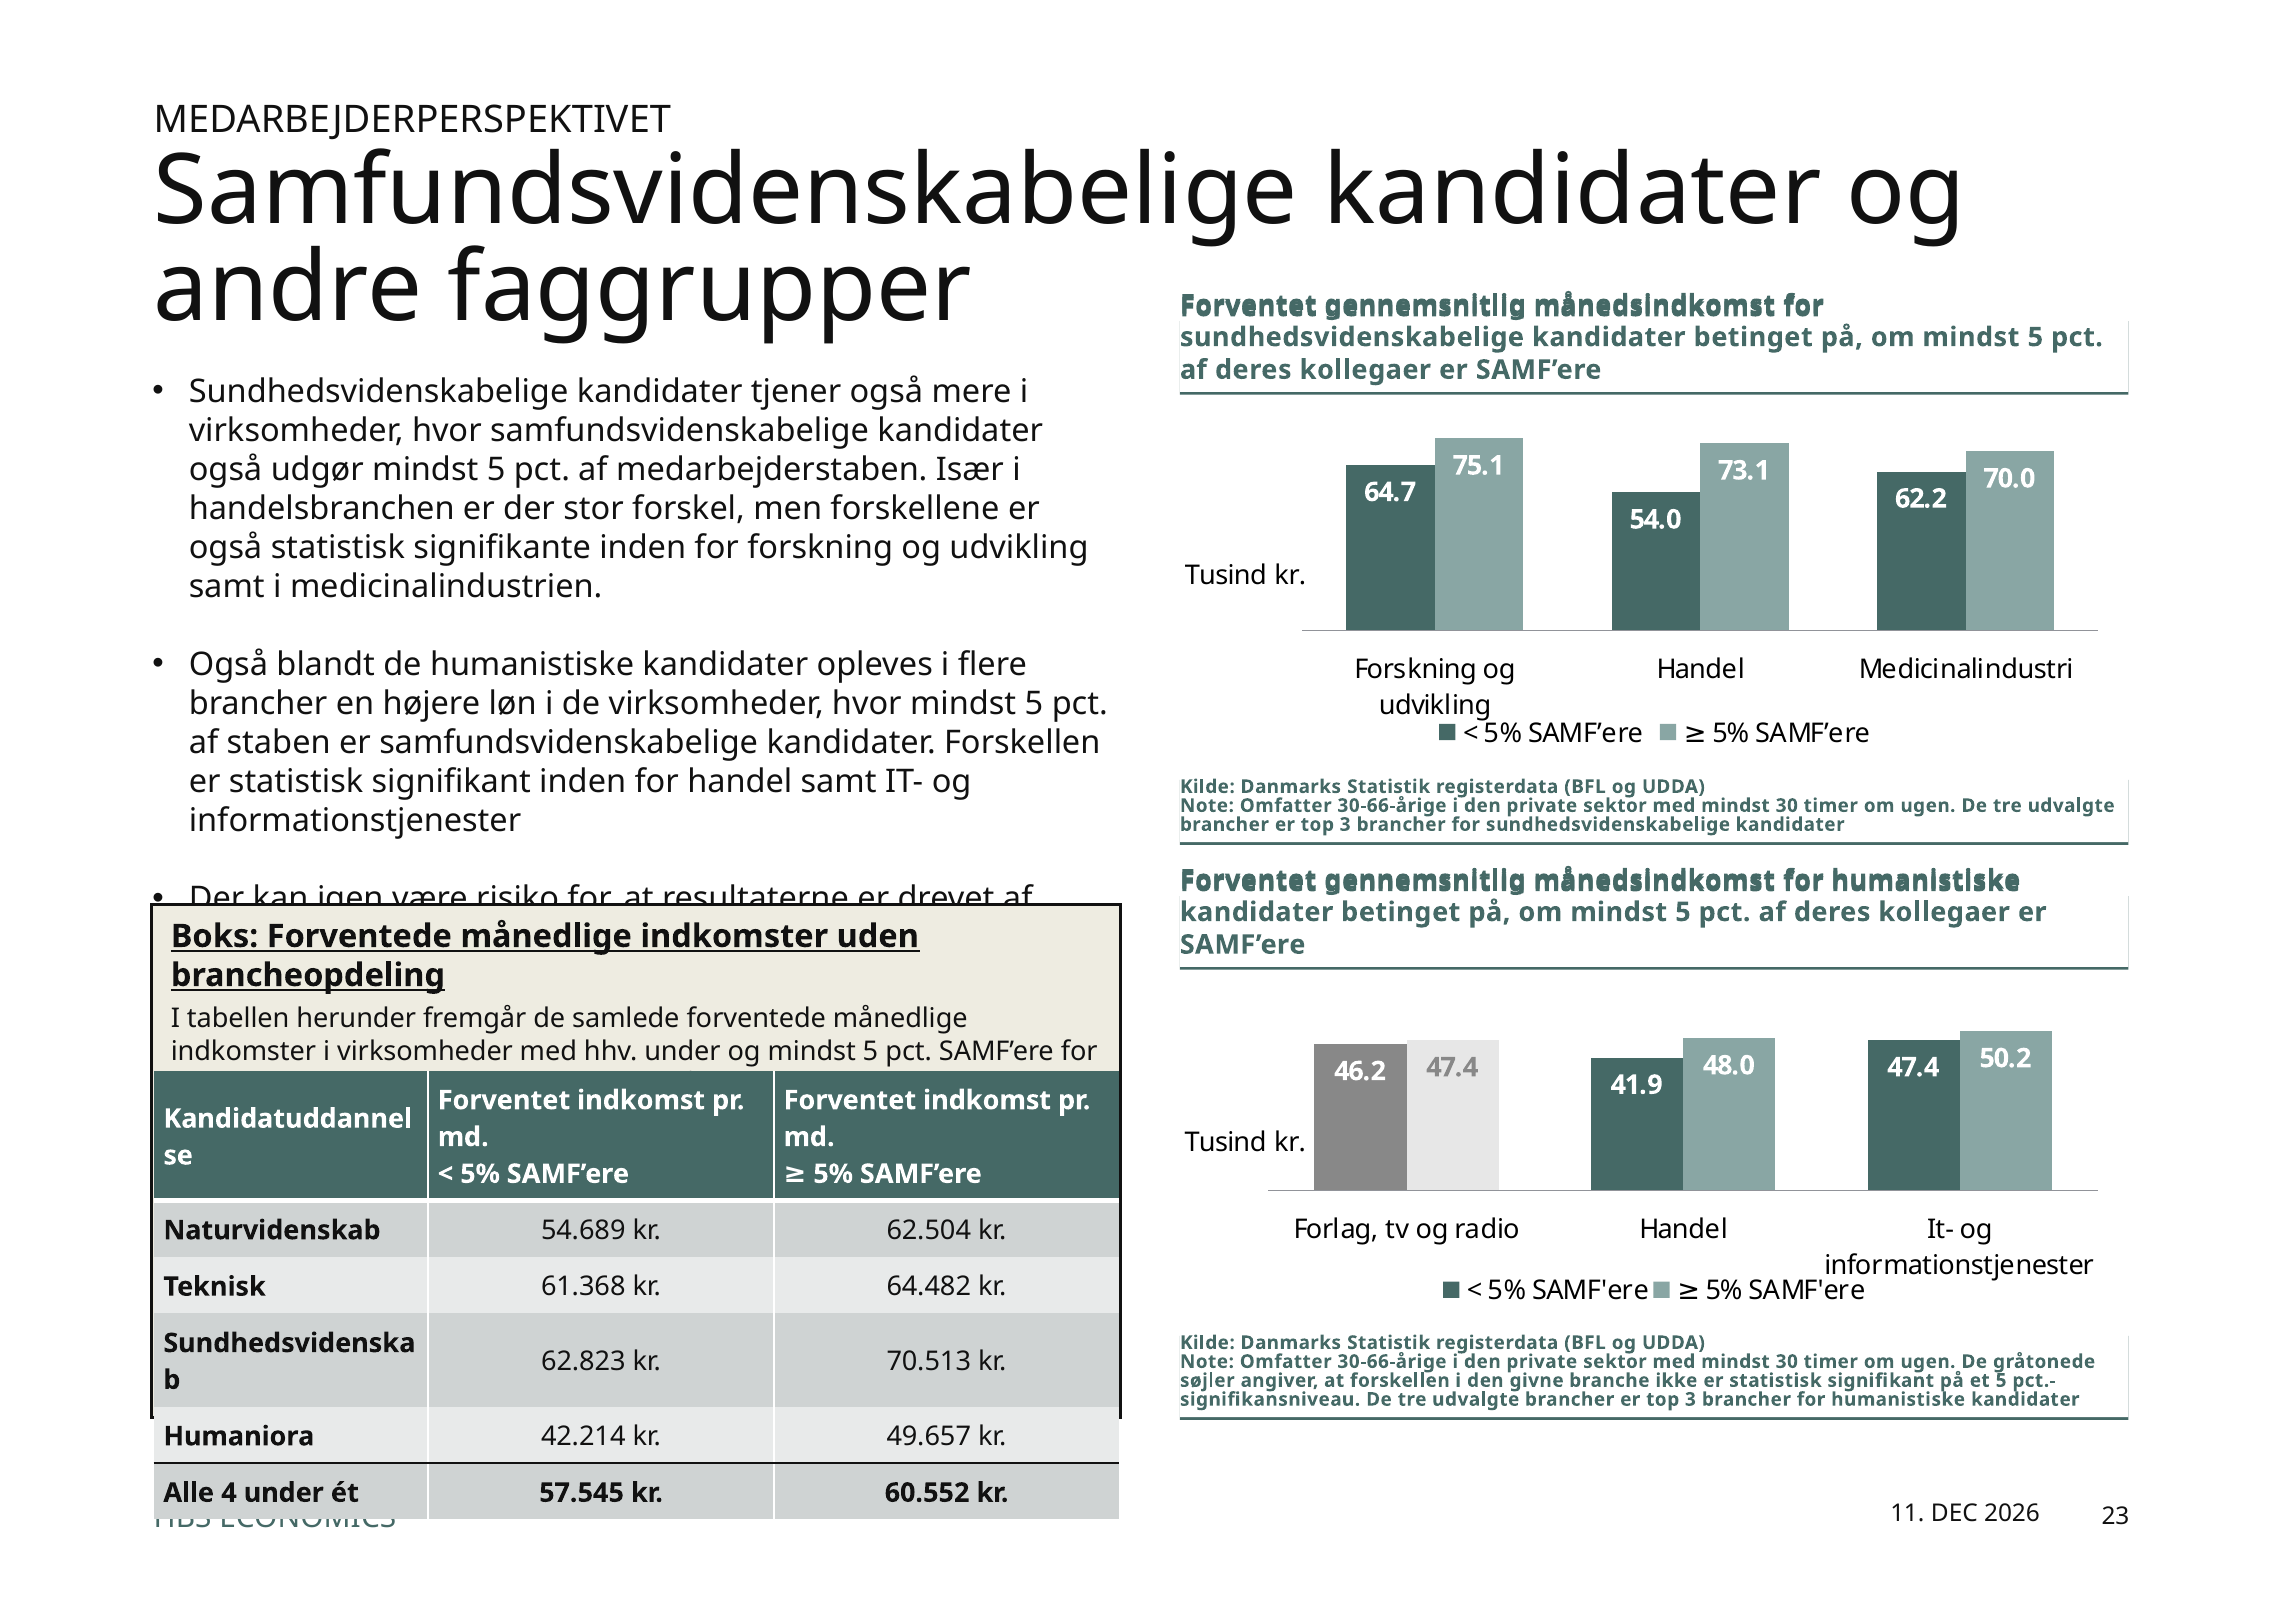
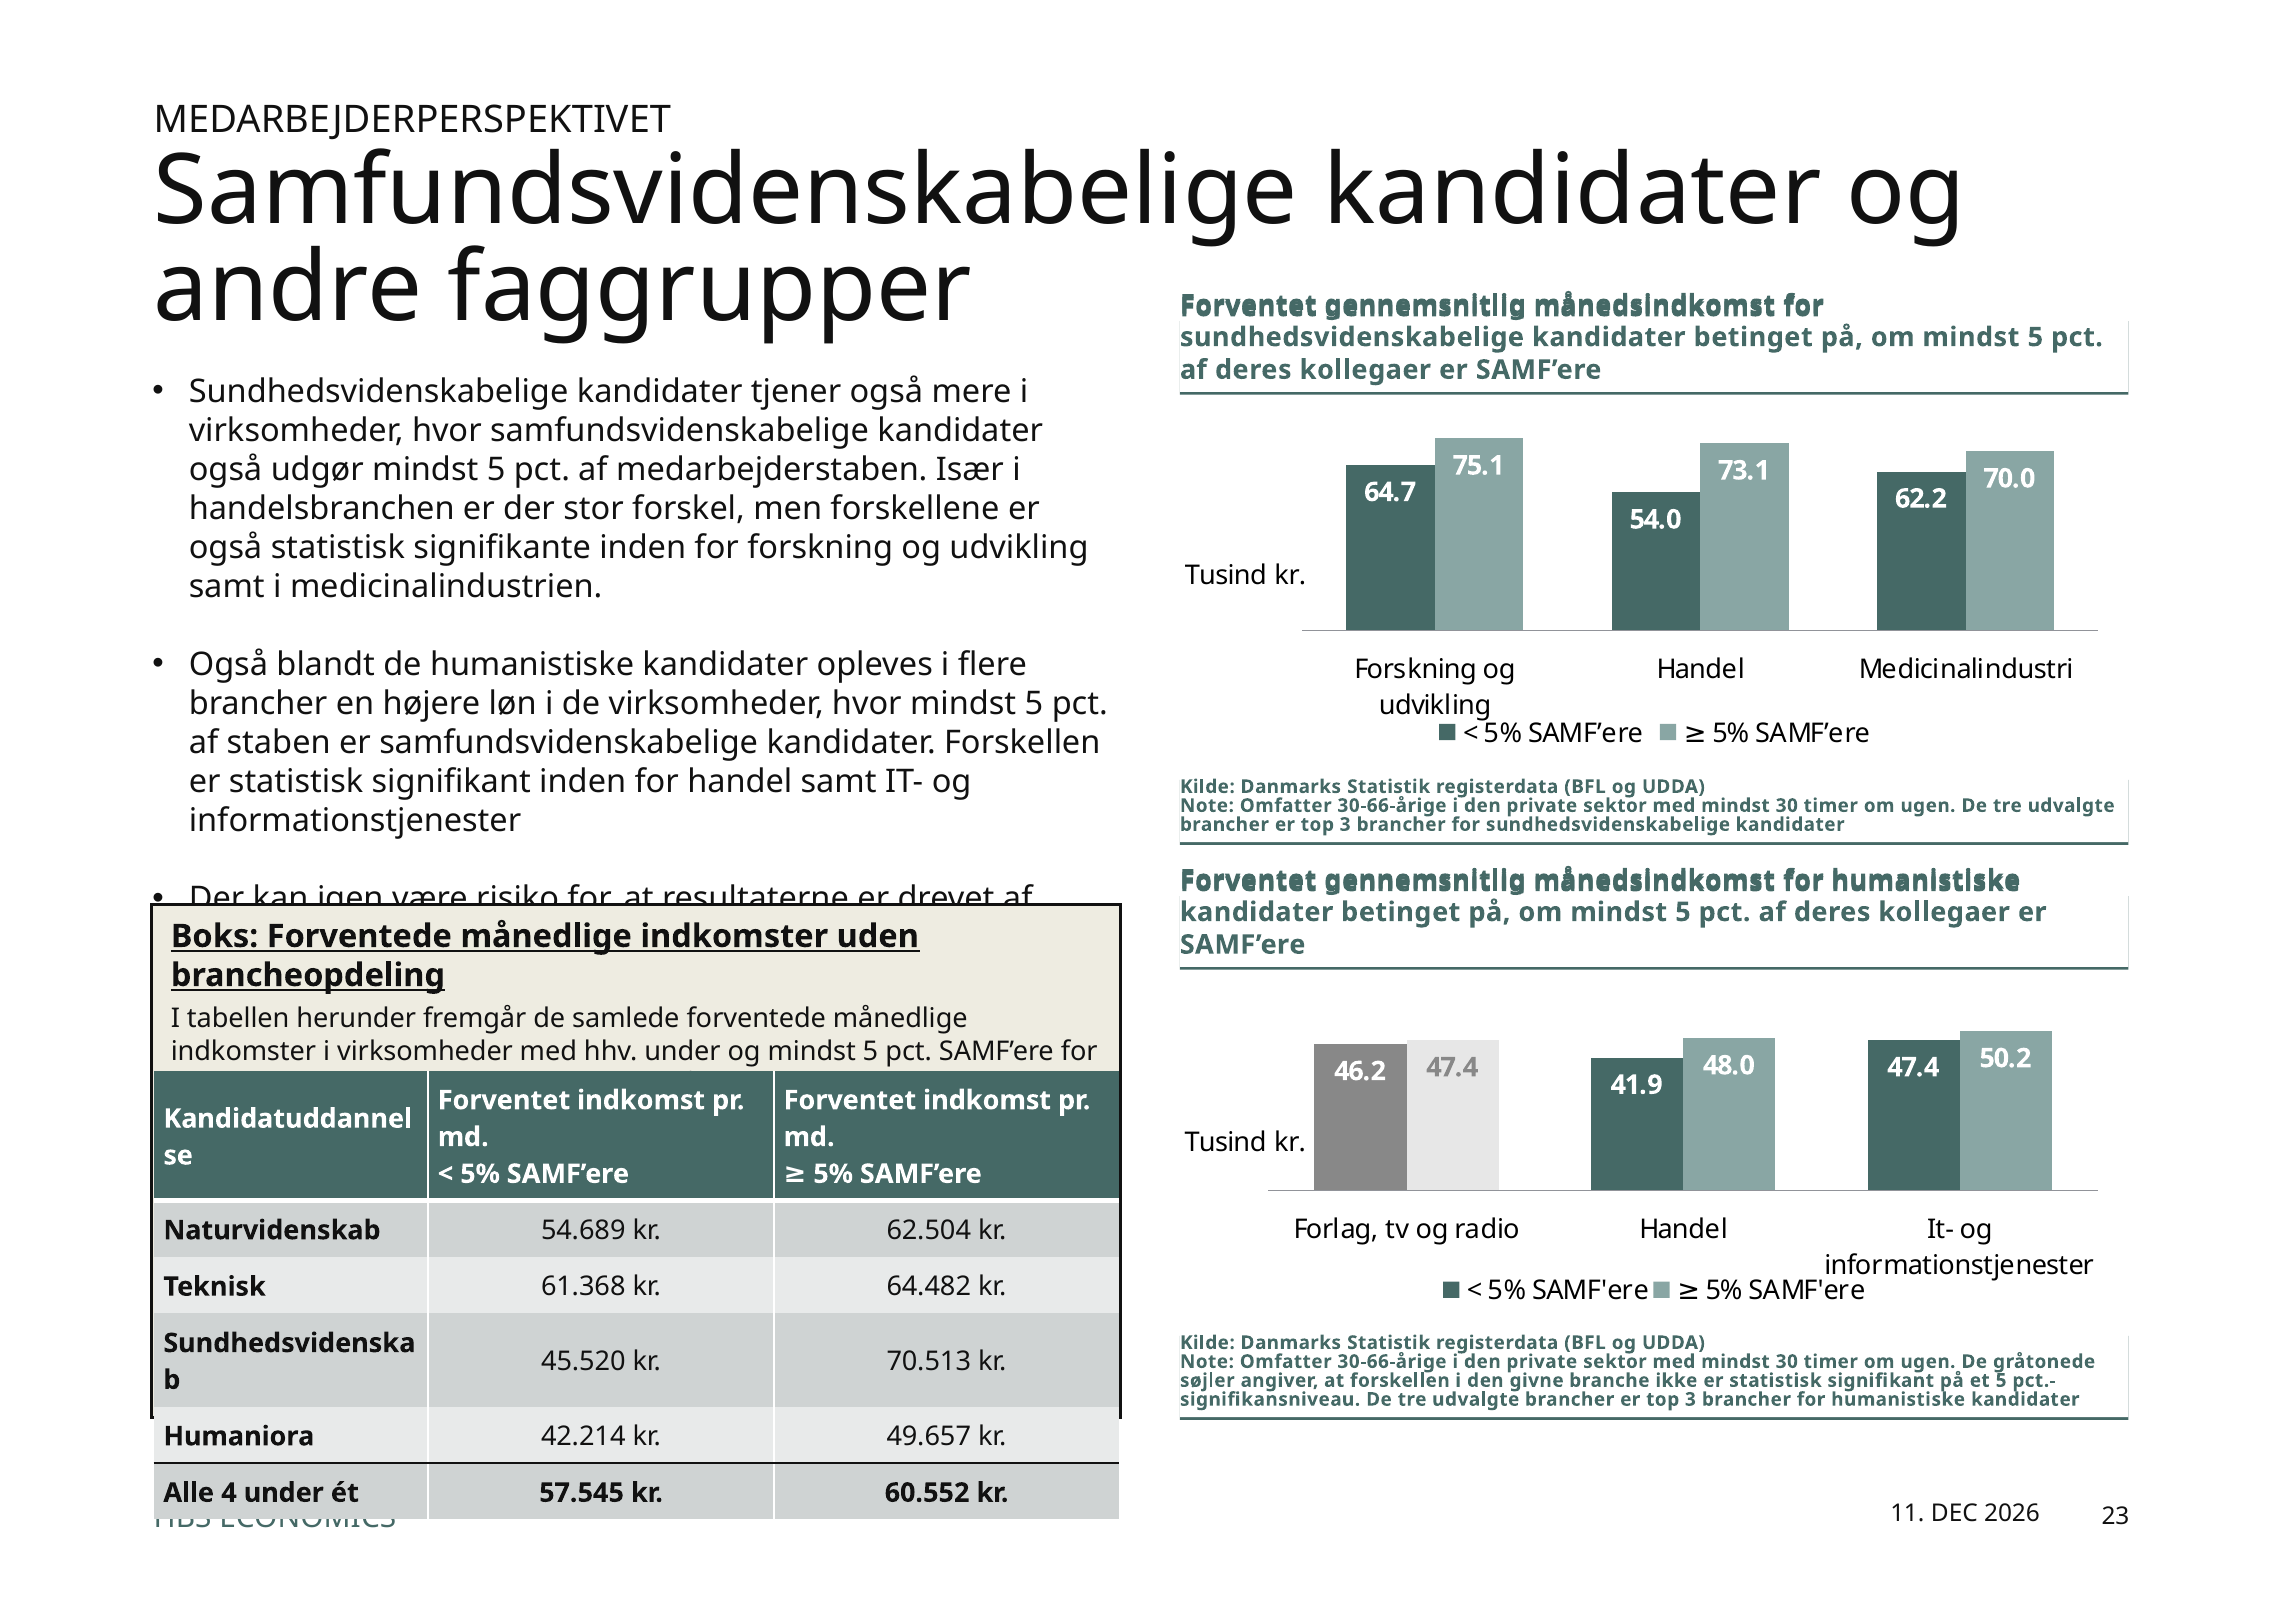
62.823: 62.823 -> 45.520 (583, 1362)
